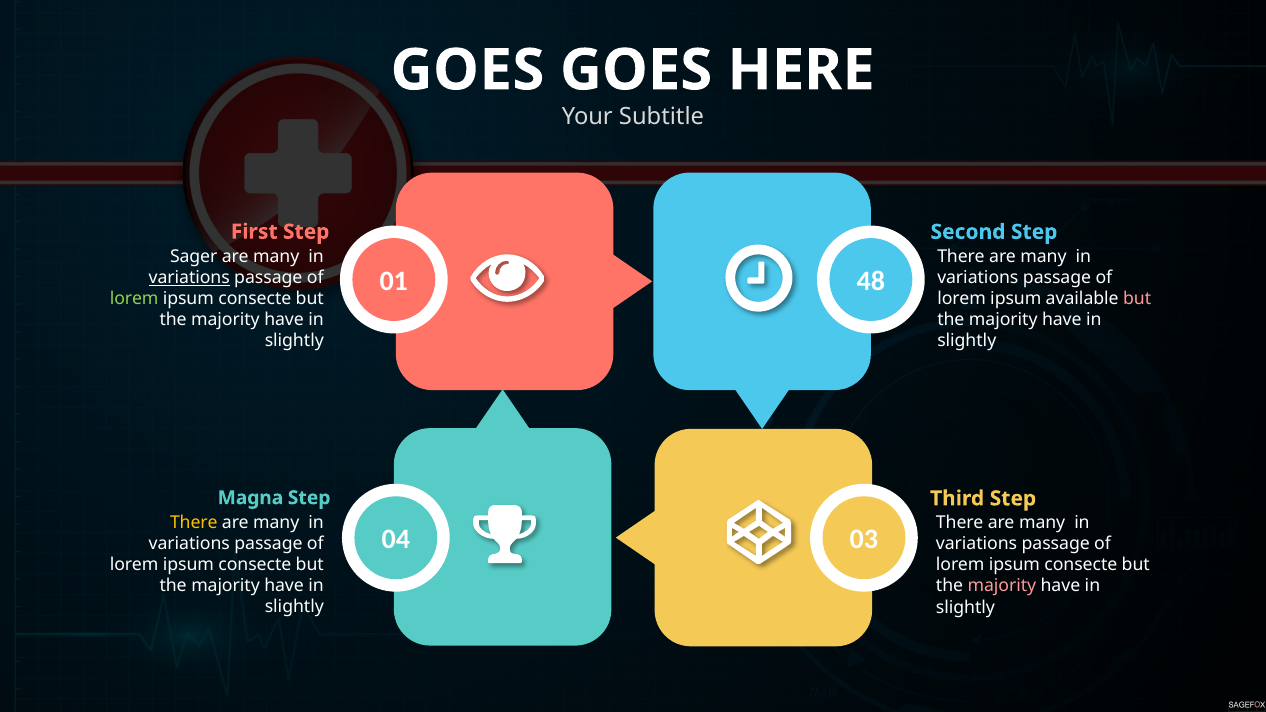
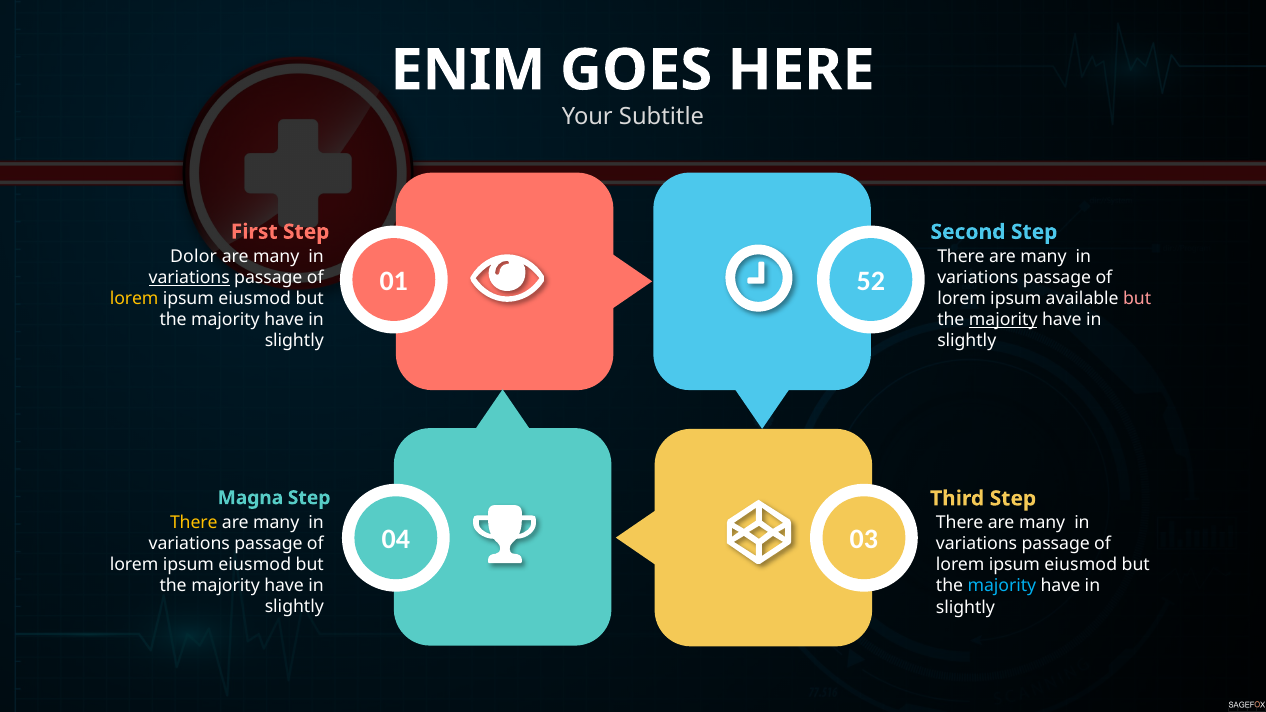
GOES: GOES -> ENIM (468, 70)
Sager: Sager -> Dolor (194, 257)
48: 48 -> 52 (871, 282)
lorem colour: light green -> yellow (134, 299)
consecte: consecte -> eiusmod (255, 299)
majority underline: none -> present (1003, 320)
consecte: consecte -> eiusmod (255, 564)
consecte: consecte -> eiusmod (1081, 565)
majority colour: pink -> light blue (1002, 586)
